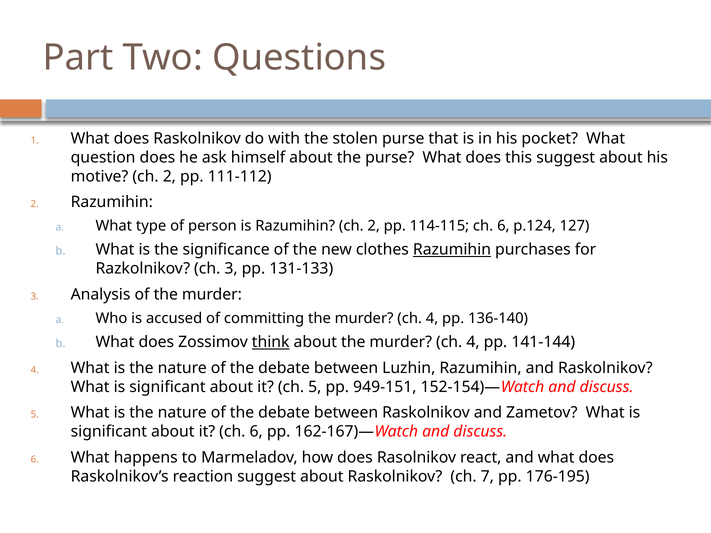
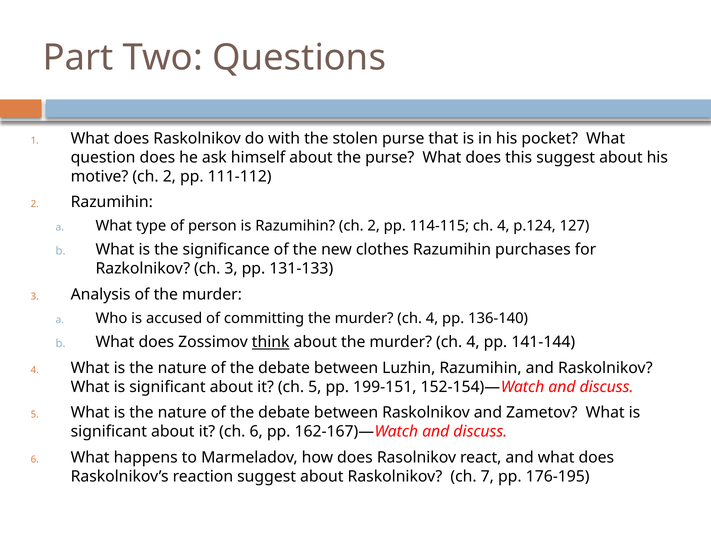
114-115 ch 6: 6 -> 4 (503, 226)
Razumihin underline: present -> none (452, 250)
949-151: 949-151 -> 199-151 (385, 387)
